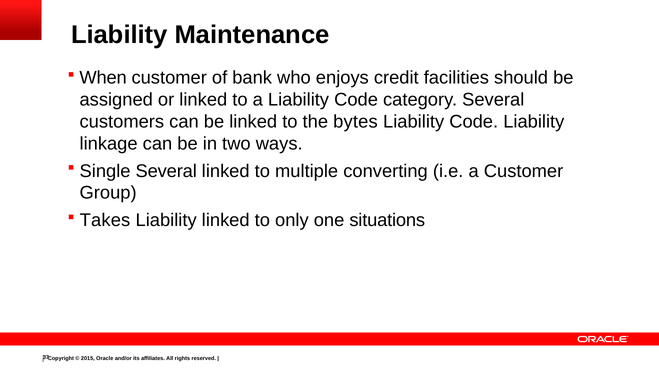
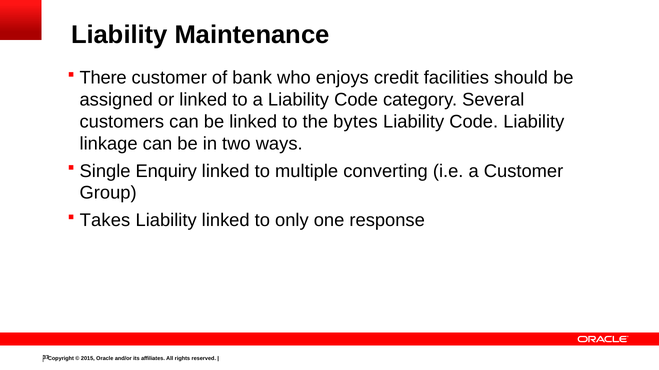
When: When -> There (103, 78)
Single Several: Several -> Enquiry (166, 171)
situations: situations -> response (387, 221)
